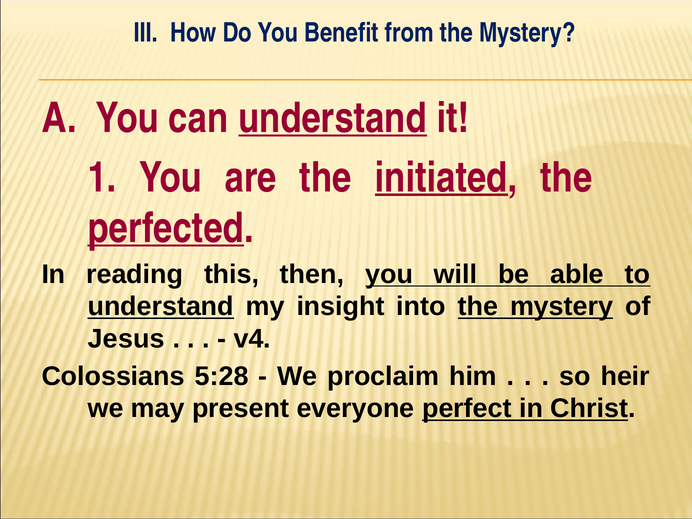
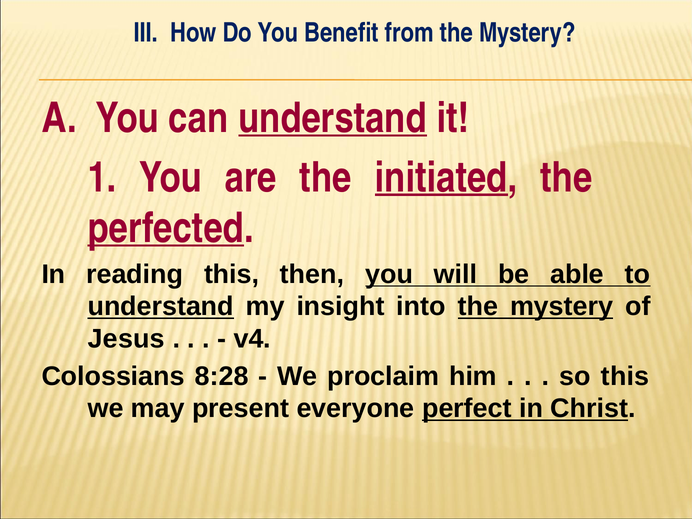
5:28: 5:28 -> 8:28 (222, 376)
so heir: heir -> this (625, 376)
